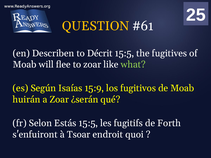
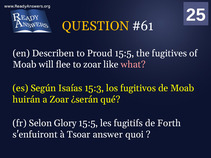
Décrit: Décrit -> Proud (100, 53)
what colour: light green -> pink (133, 65)
15:9: 15:9 -> 15:3 (94, 88)
Estás: Estás -> Glory (65, 123)
endroit: endroit -> answer (108, 135)
